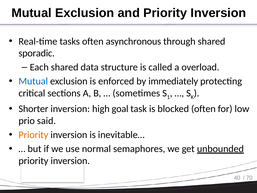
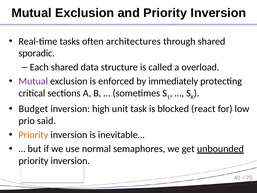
asynchronous: asynchronous -> architectures (133, 41)
Mutual colour: blue -> purple (33, 81)
Shorter: Shorter -> Budget (33, 109)
goal: goal -> unit (120, 109)
blocked often: often -> react (203, 109)
